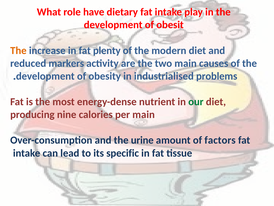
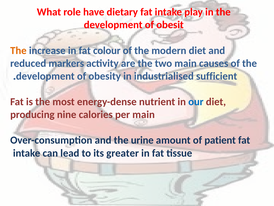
plenty: plenty -> colour (107, 50)
problems: problems -> sufficient (217, 76)
our colour: green -> blue (196, 102)
factors: factors -> patient (220, 140)
specific: specific -> greater (123, 153)
